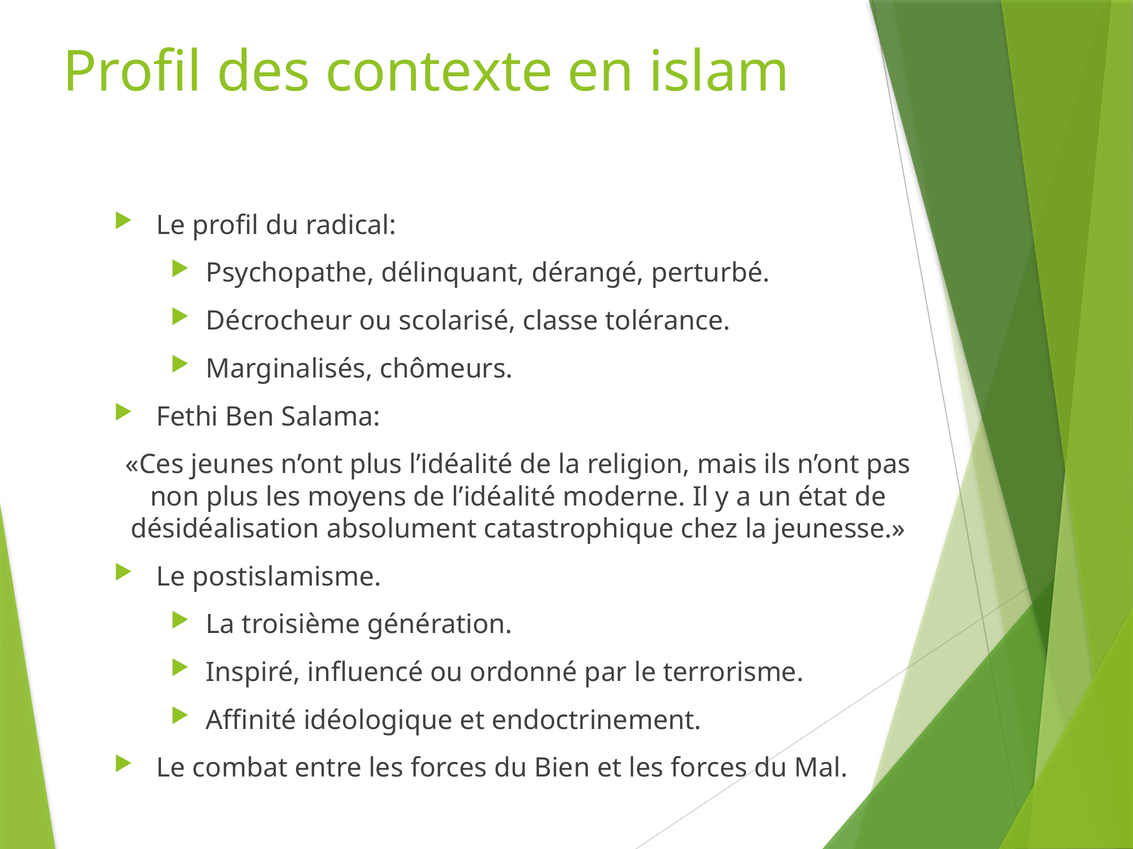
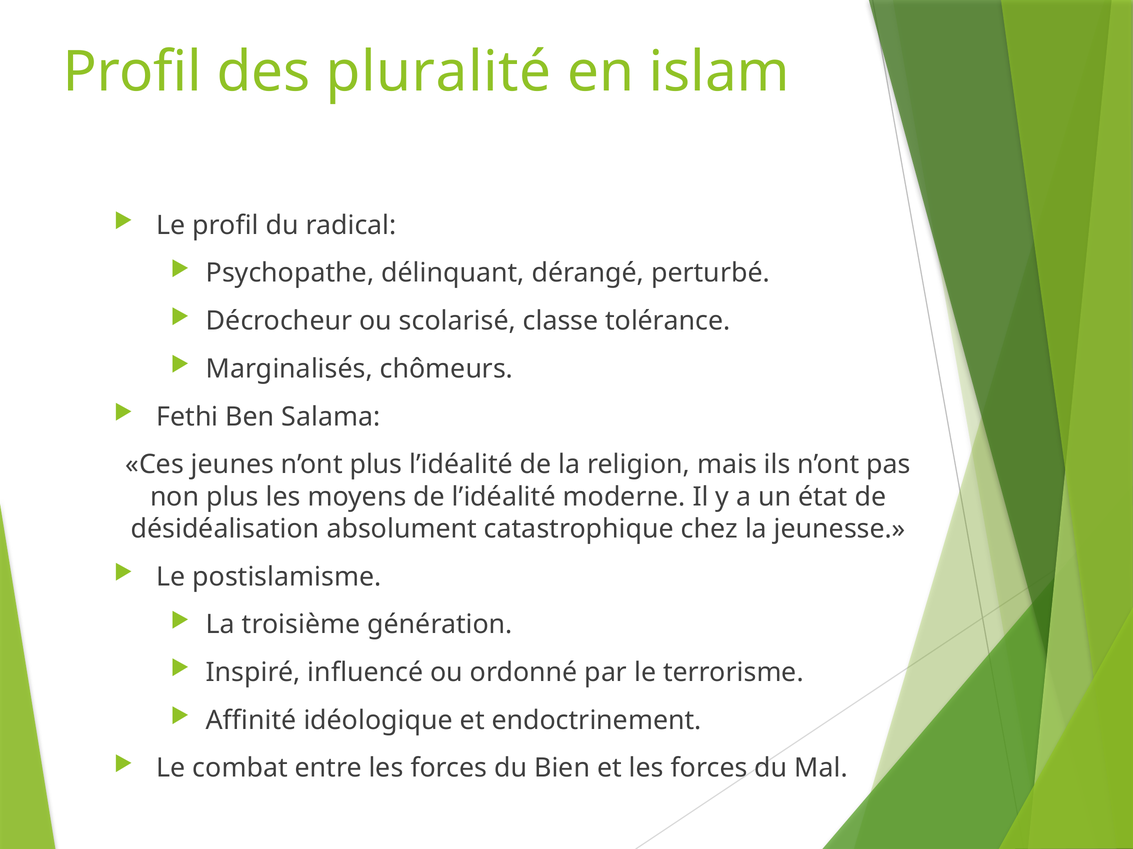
contexte: contexte -> pluralité (439, 72)
